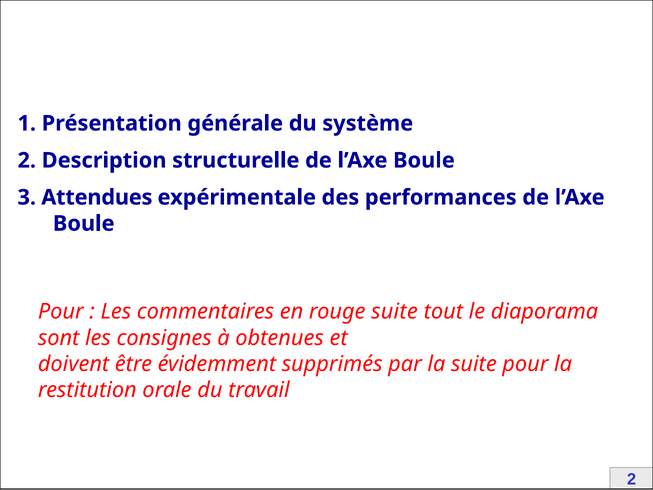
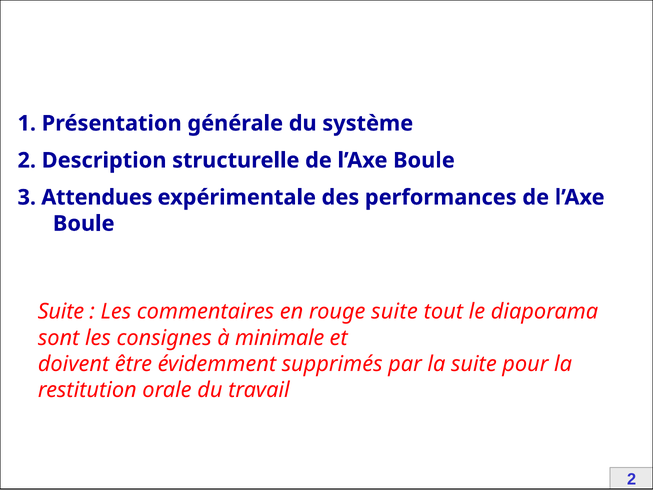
Pour: Pour -> Suite (61, 312)
obtenues: obtenues -> minimale (280, 338)
